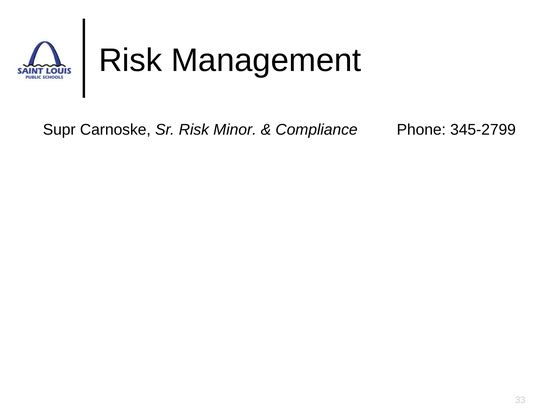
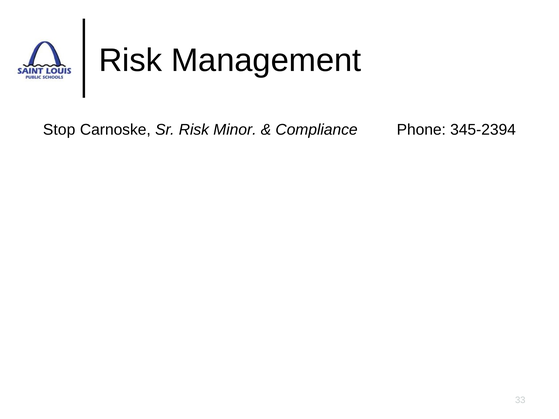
Supr: Supr -> Stop (59, 130)
345-2799: 345-2799 -> 345-2394 (483, 130)
